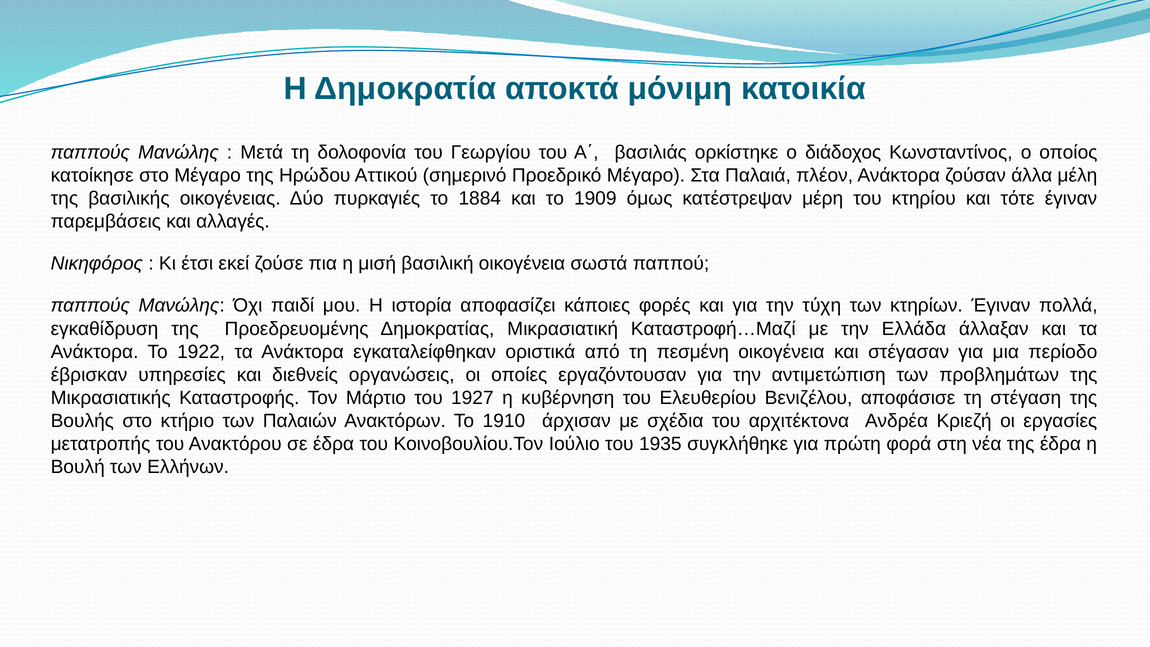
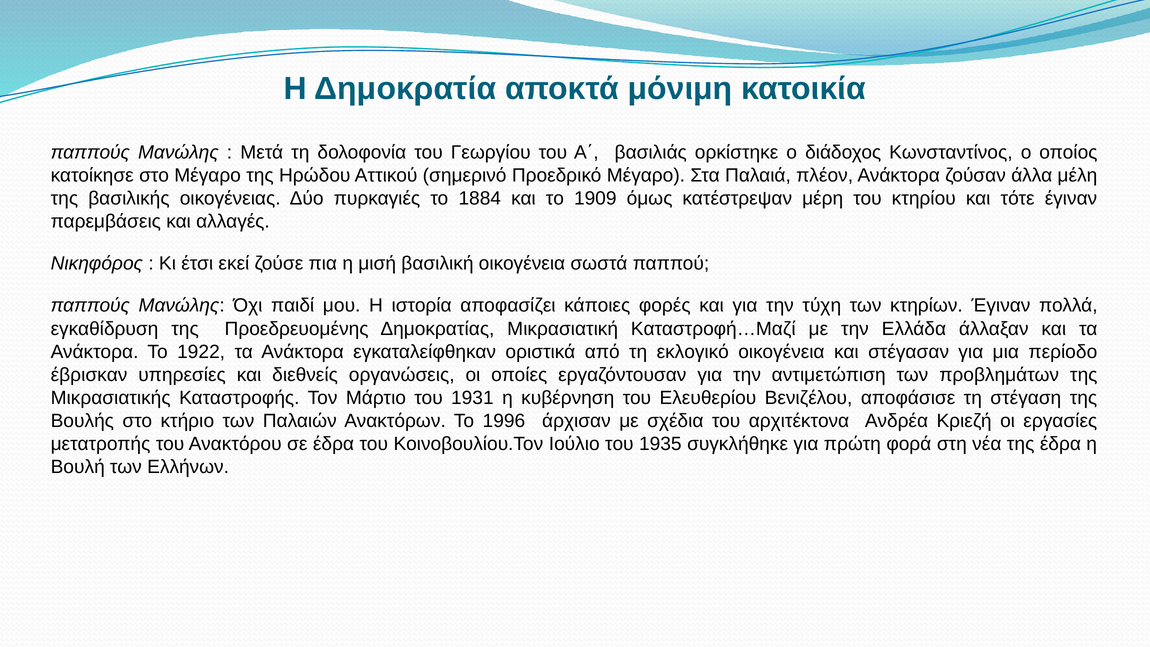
πεσμένη: πεσμένη -> εκλογικό (693, 352)
1927: 1927 -> 1931 (472, 398)
1910: 1910 -> 1996 (504, 421)
